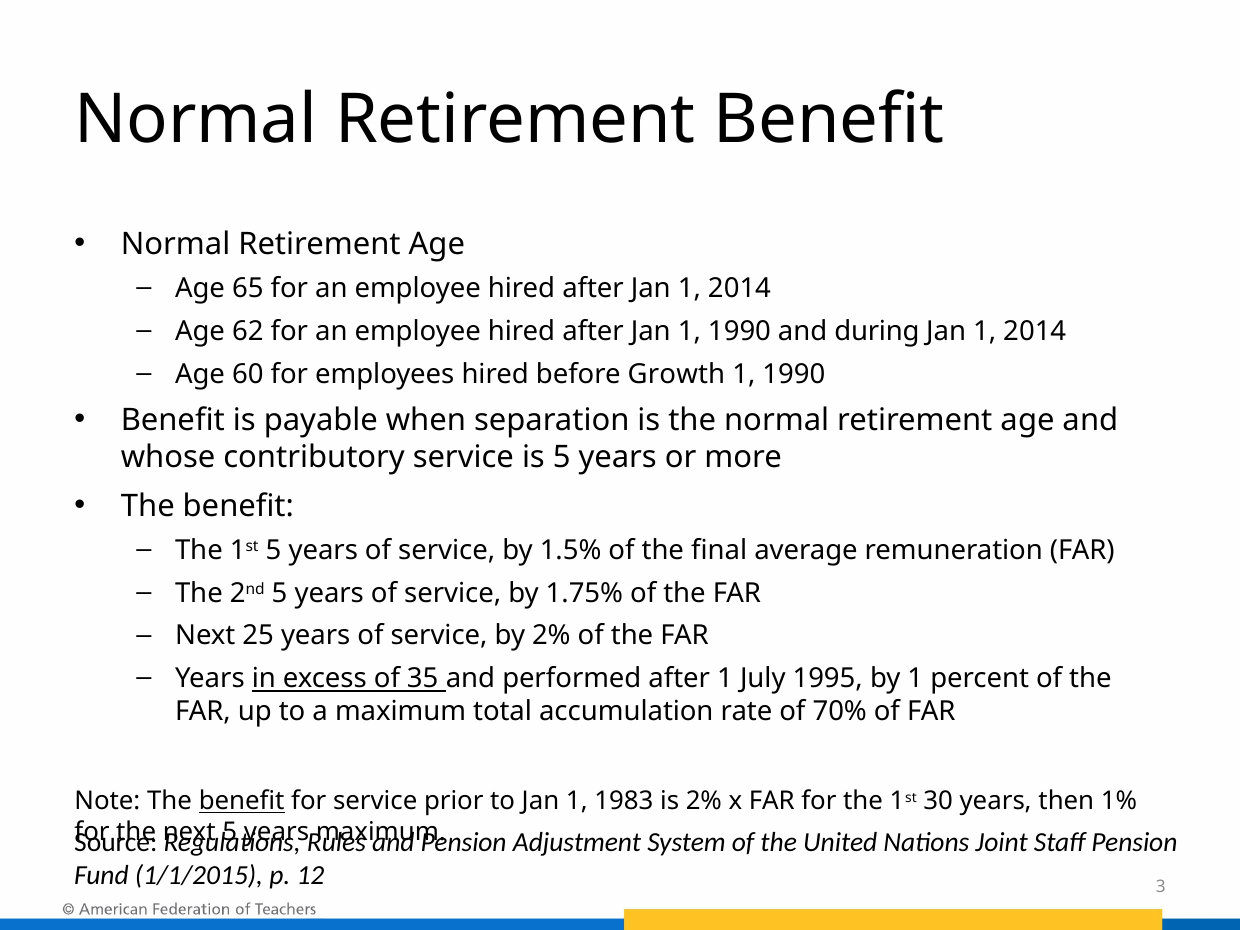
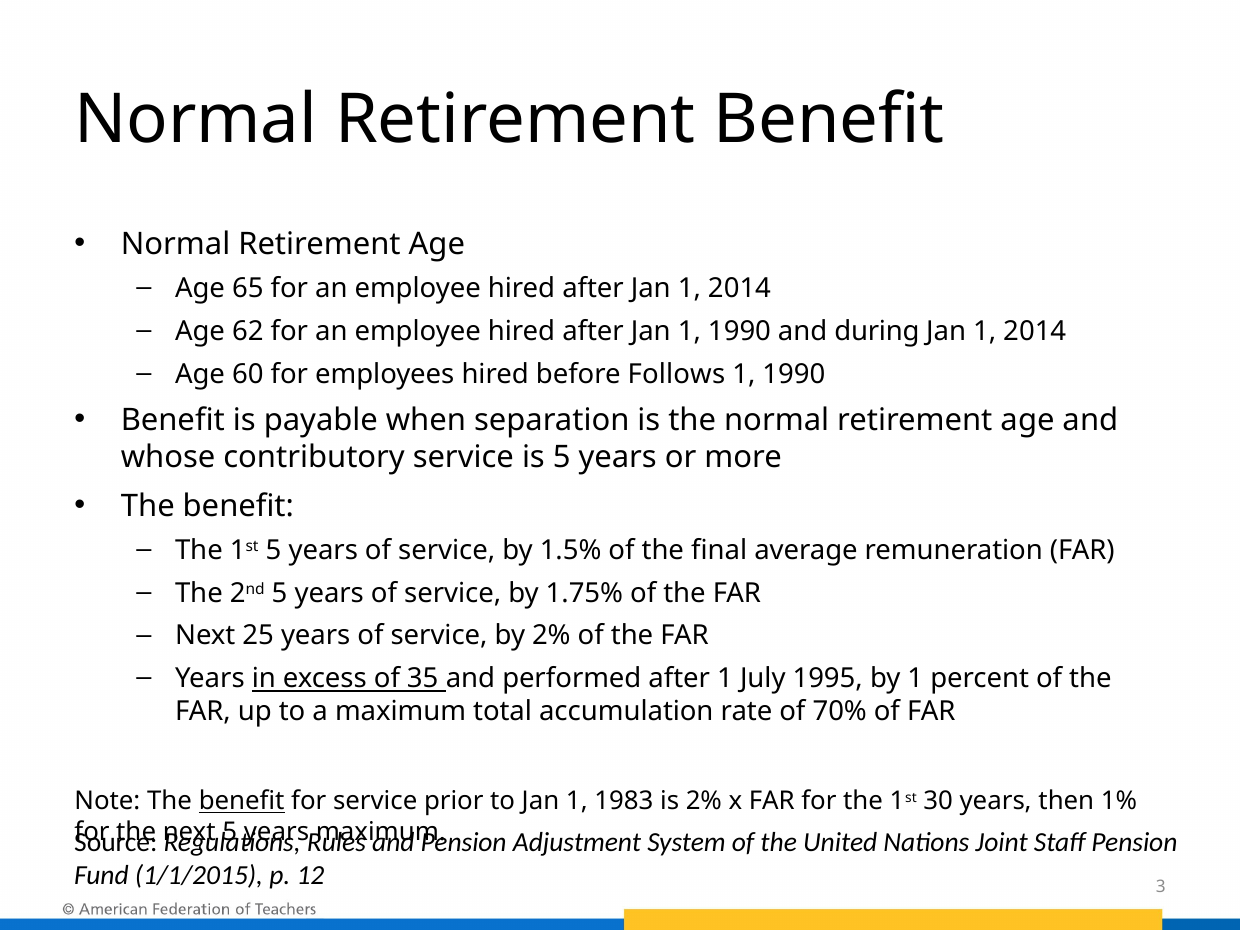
Growth: Growth -> Follows (676, 374)
